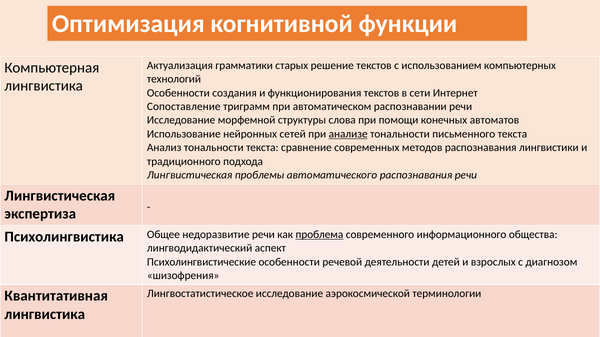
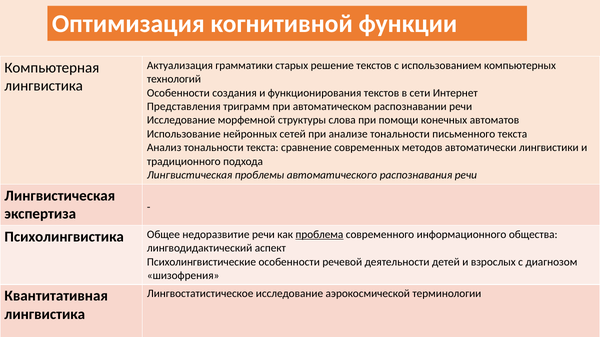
Сопоставление: Сопоставление -> Представления (184, 107)
анализе underline: present -> none (348, 134)
методов распознавания: распознавания -> автоматически (481, 148)
